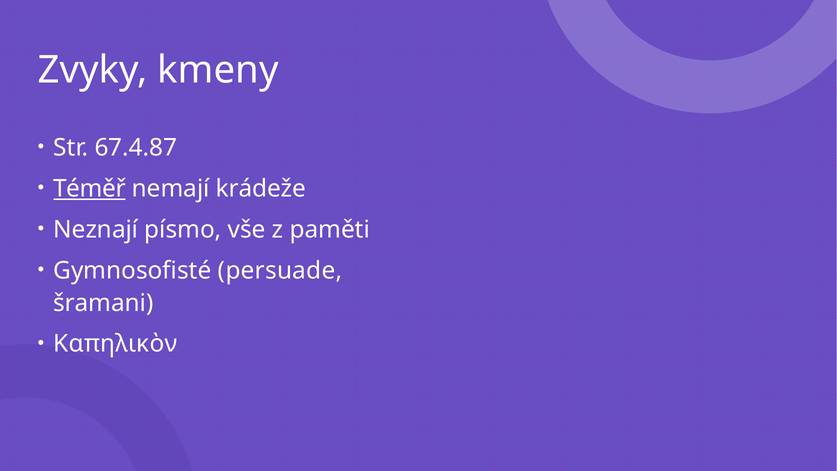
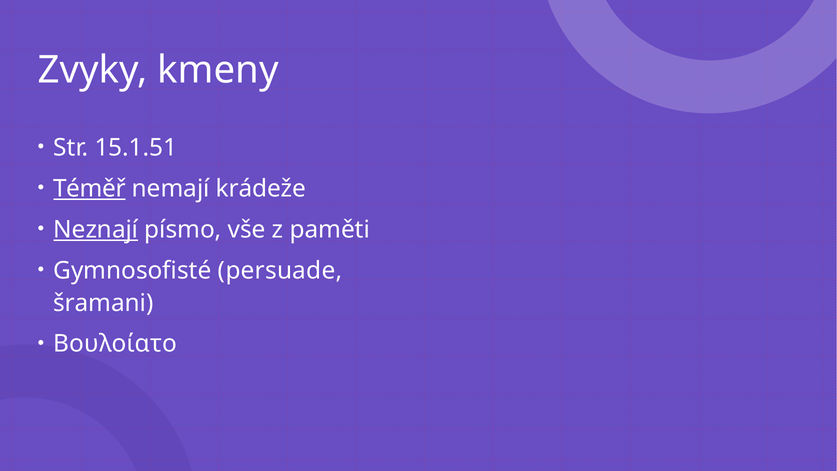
67.4.87: 67.4.87 -> 15.1.51 (136, 148)
Neznají underline: none -> present (96, 230)
Καπηλικὸν: Καπηλικὸν -> Βουλοίατο (115, 344)
